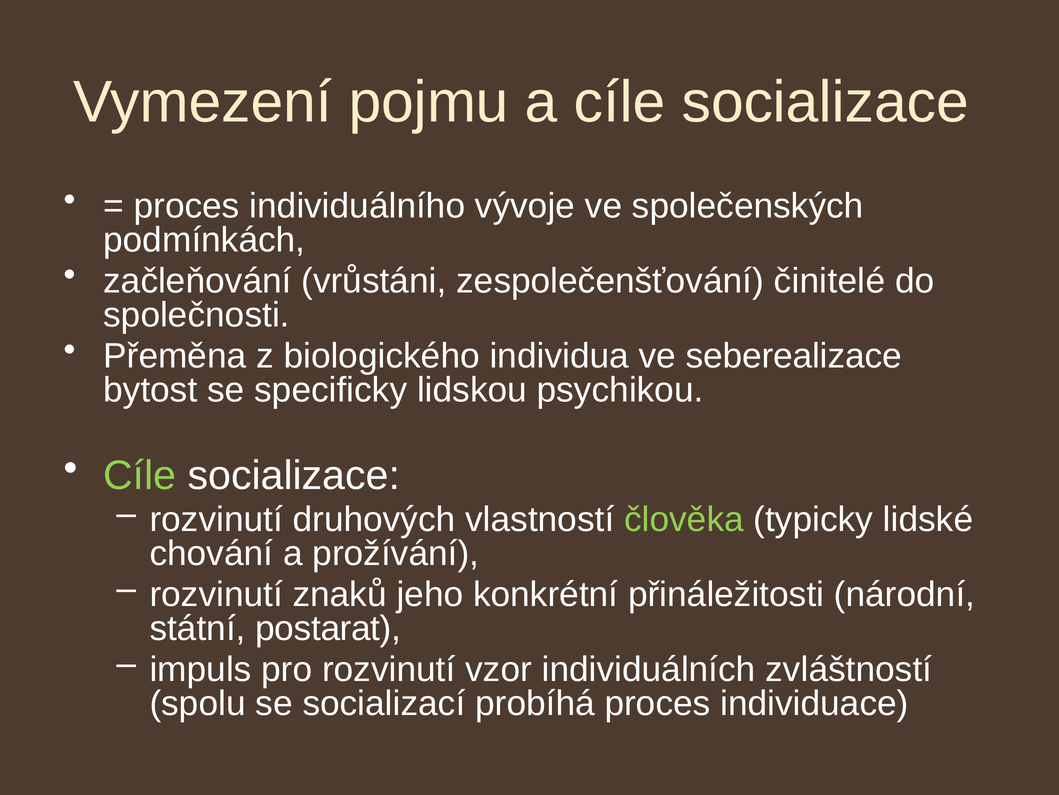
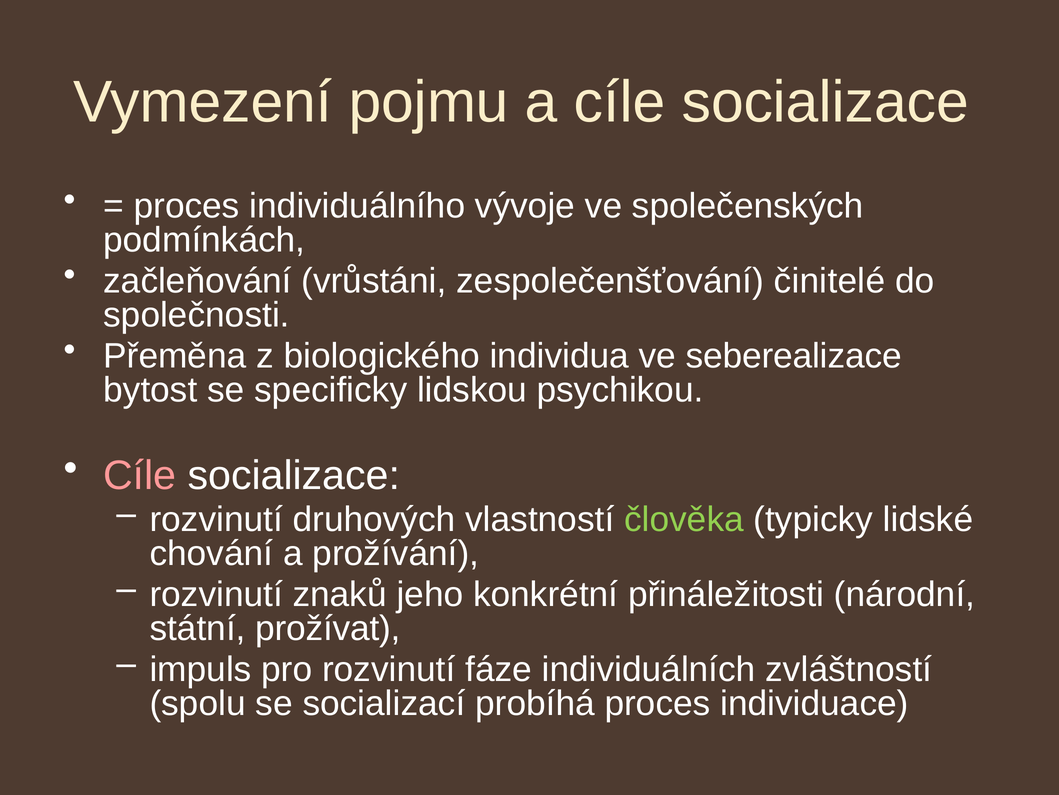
Cíle colour: light green -> pink (140, 475)
postarat: postarat -> prožívat (328, 628)
vzor: vzor -> fáze (499, 669)
